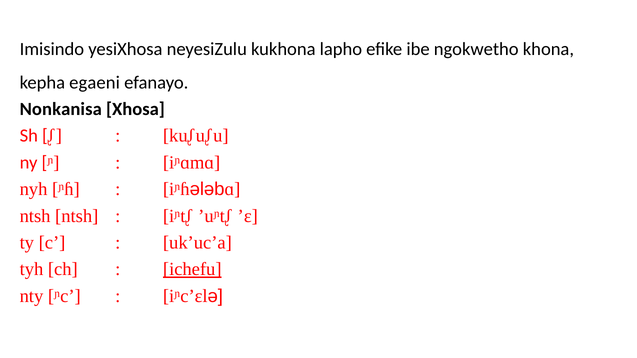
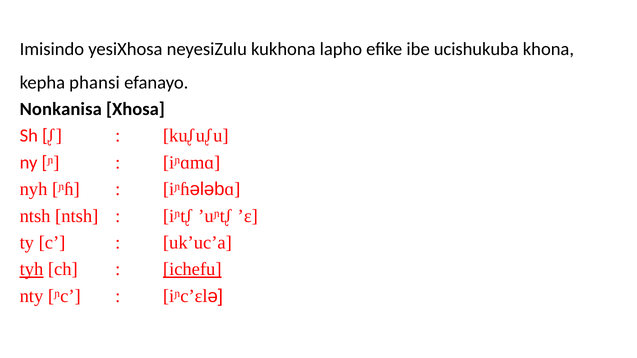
ngokwetho: ngokwetho -> ucishukuba (476, 49)
egaeni: egaeni -> phansi (95, 83)
tyh underline: none -> present (31, 269)
